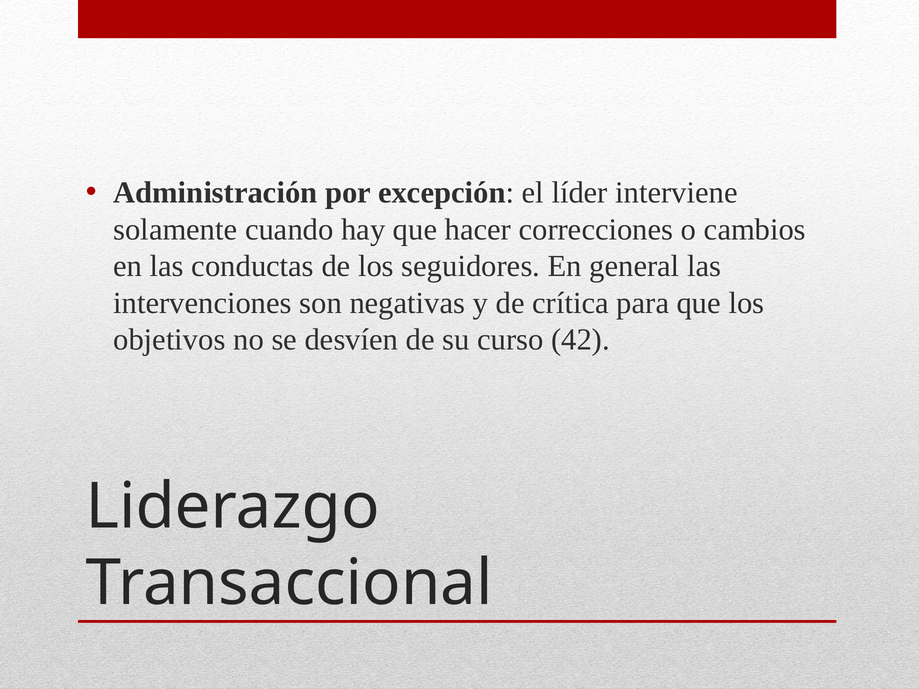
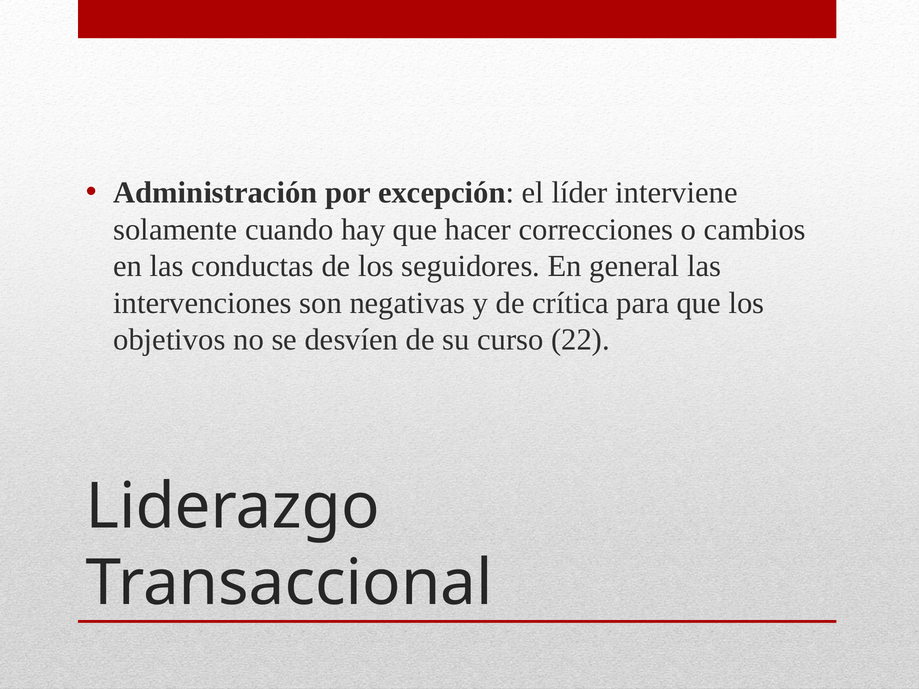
42: 42 -> 22 (581, 340)
